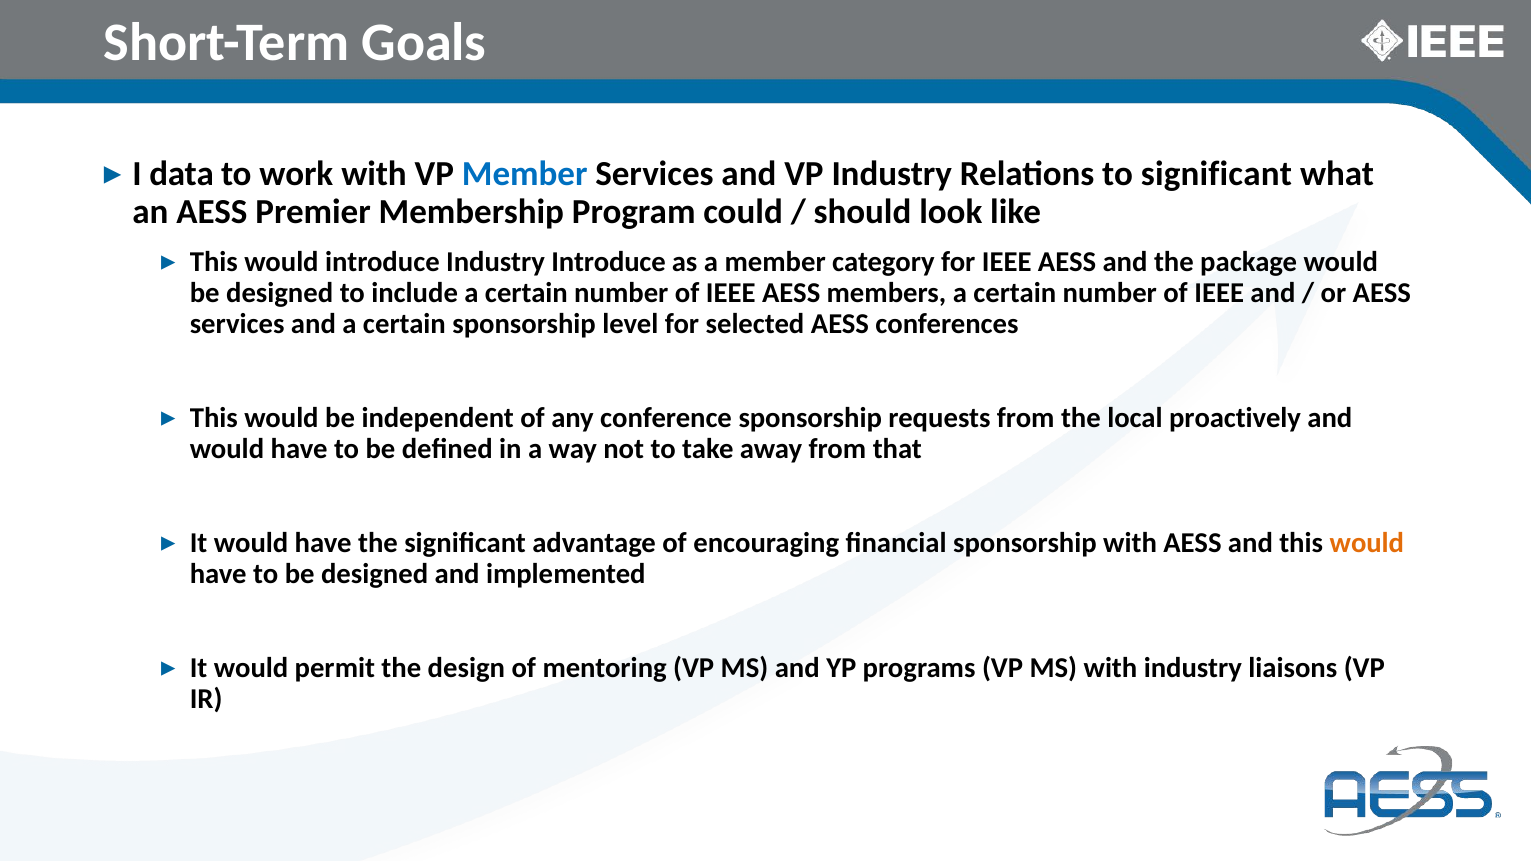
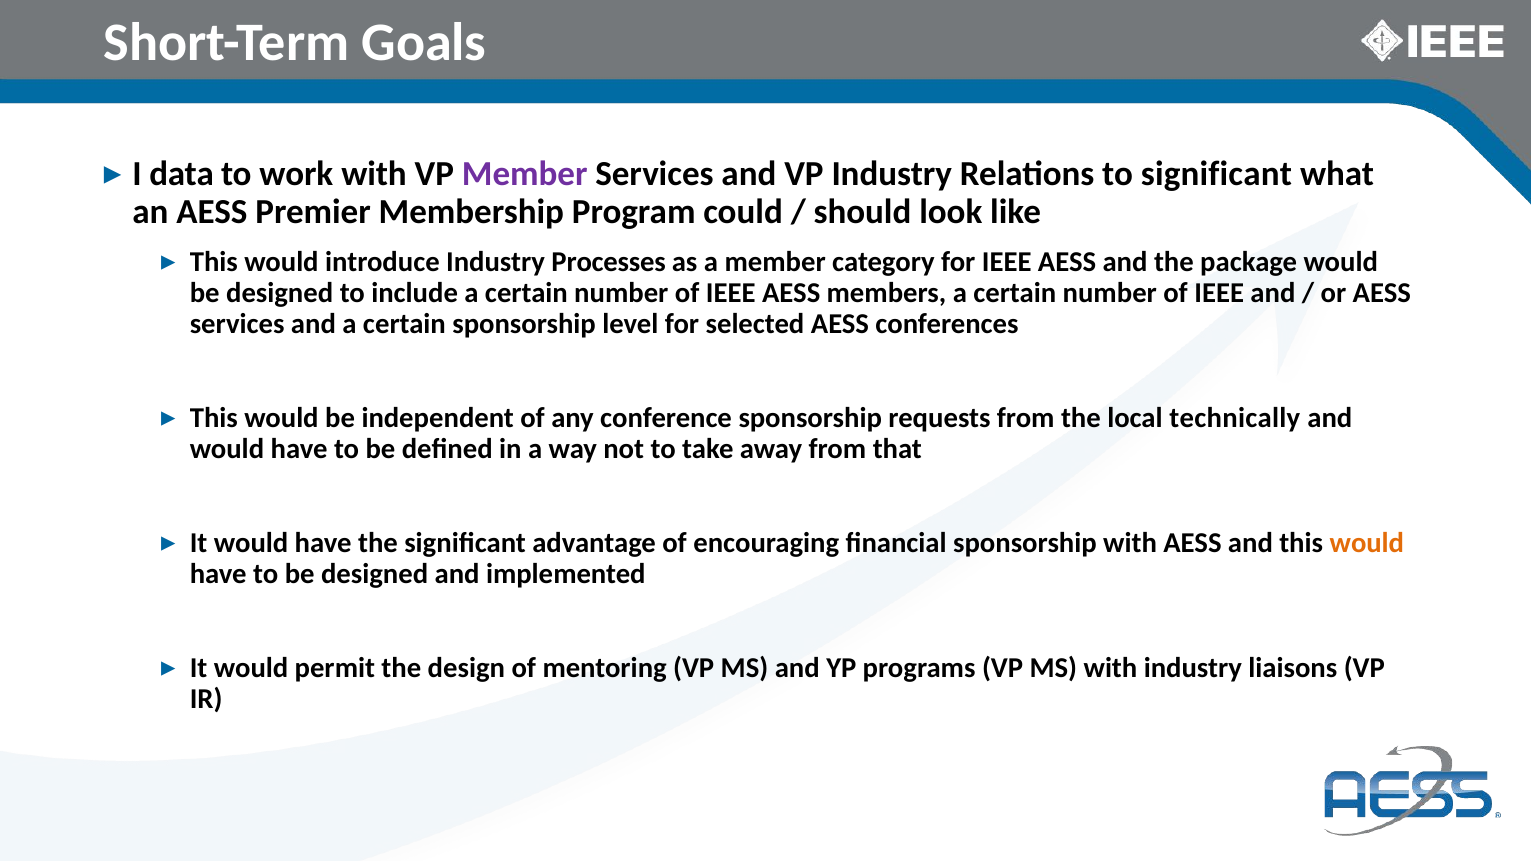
Member colour: blue -> purple (525, 174)
Industry Introduce: Introduce -> Processes (609, 262)
proactively: proactively -> technically (1235, 418)
